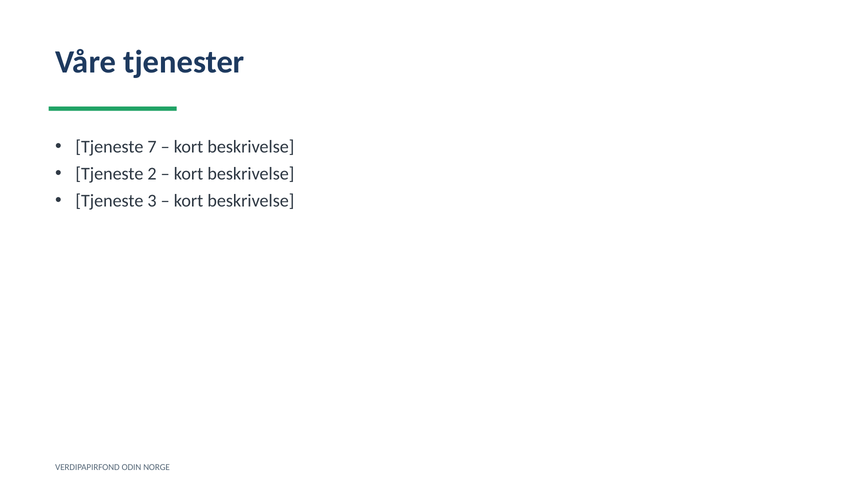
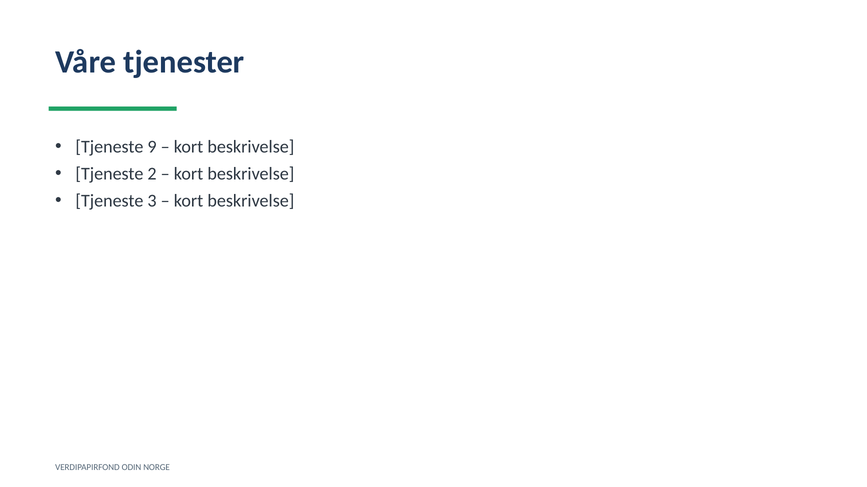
7: 7 -> 9 (152, 147)
